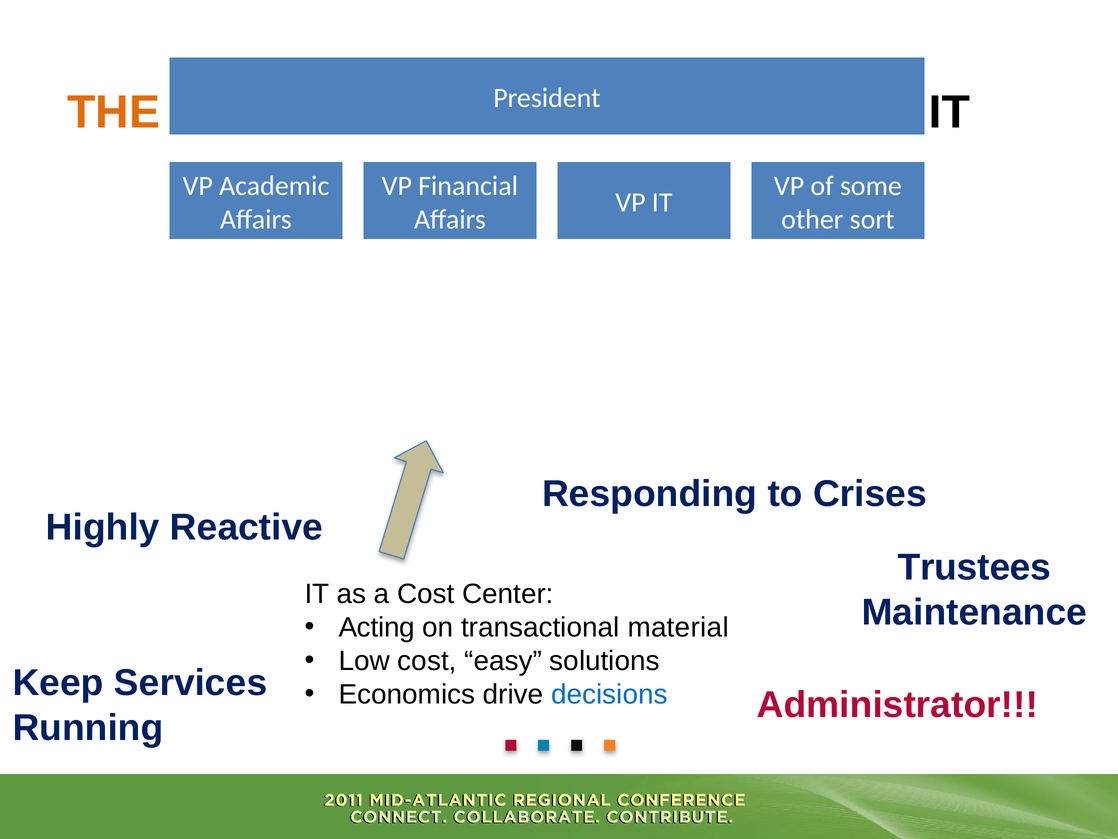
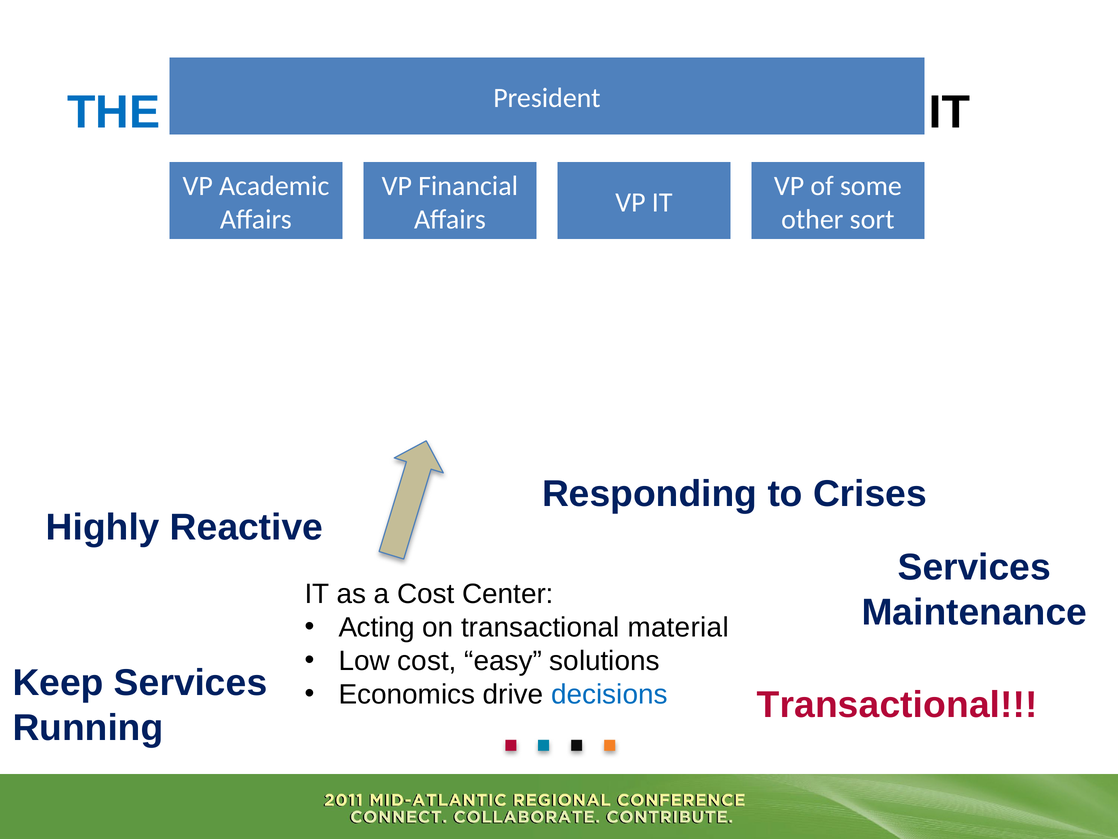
THE colour: orange -> blue (114, 112)
Trustees: Trustees -> Services (974, 567)
Administrator: Administrator -> Transactional (897, 704)
